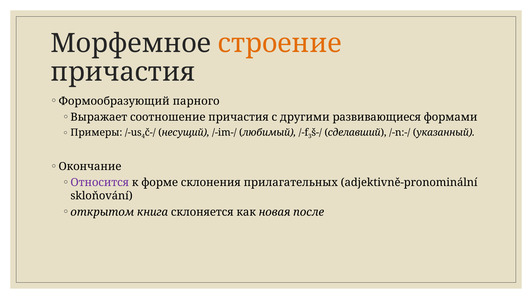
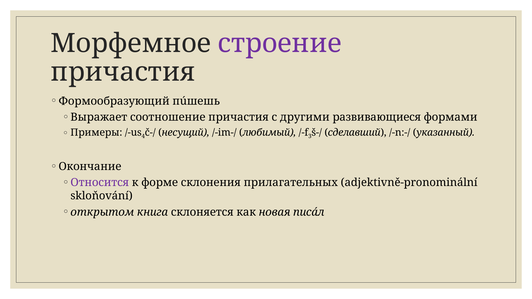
строение colour: orange -> purple (280, 43)
парного: парного -> пúшешь (196, 101)
после: после -> писáл (309, 212)
